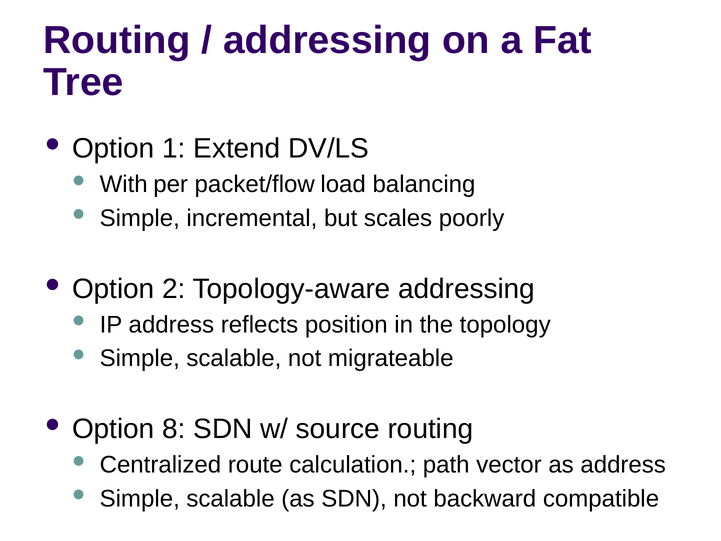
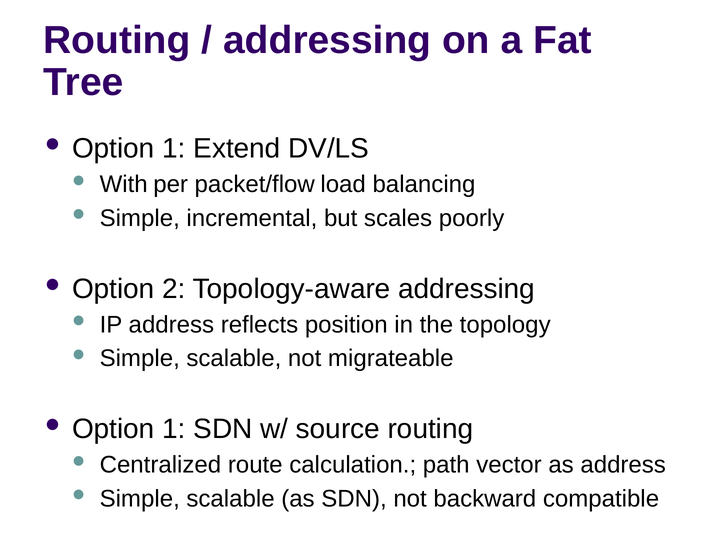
8: 8 -> 1 (174, 429)
